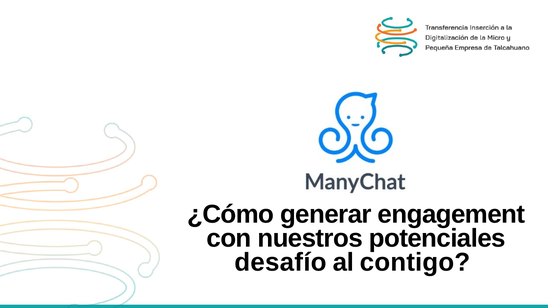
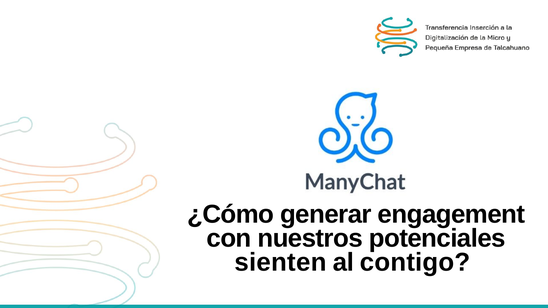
desafío: desafío -> sienten (281, 263)
